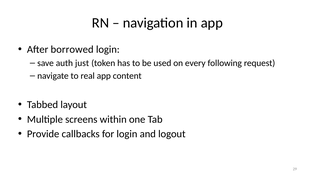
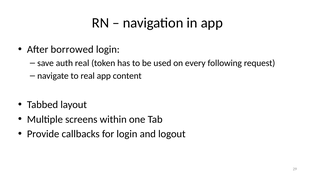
auth just: just -> real (82, 63)
